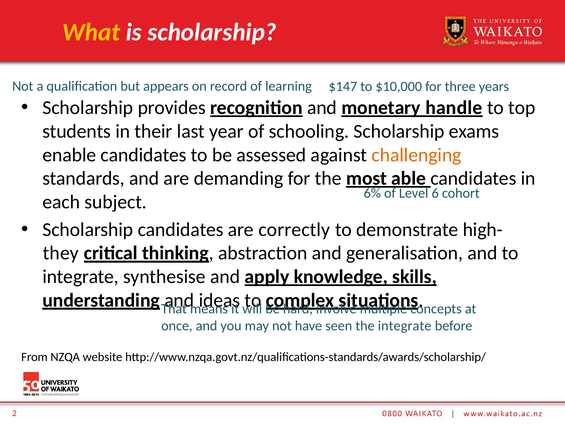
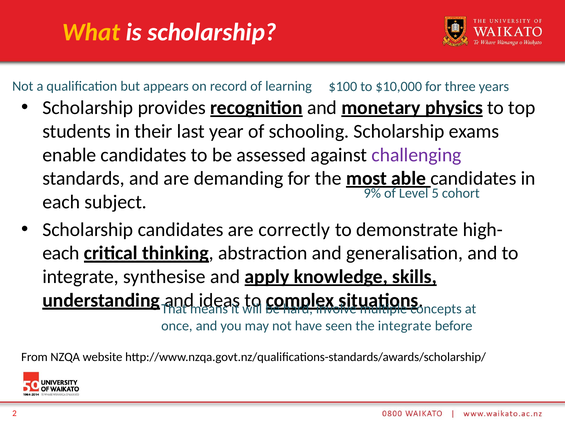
$147: $147 -> $100 (343, 87)
handle: handle -> physics (454, 108)
challenging colour: orange -> purple (417, 155)
6%: 6% -> 9% (372, 193)
6: 6 -> 5 (435, 193)
they: they -> each (61, 253)
